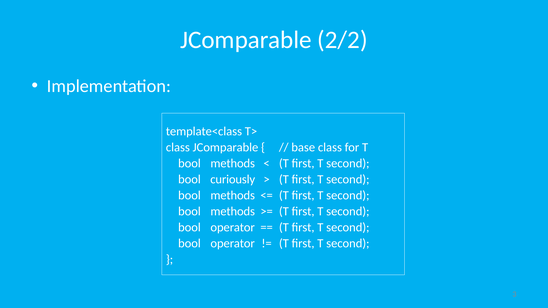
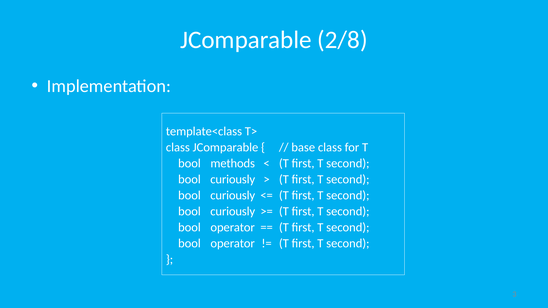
2/2: 2/2 -> 2/8 (342, 40)
methods: methods -> curiously (233, 195)
methods: methods -> curiously (233, 211)
